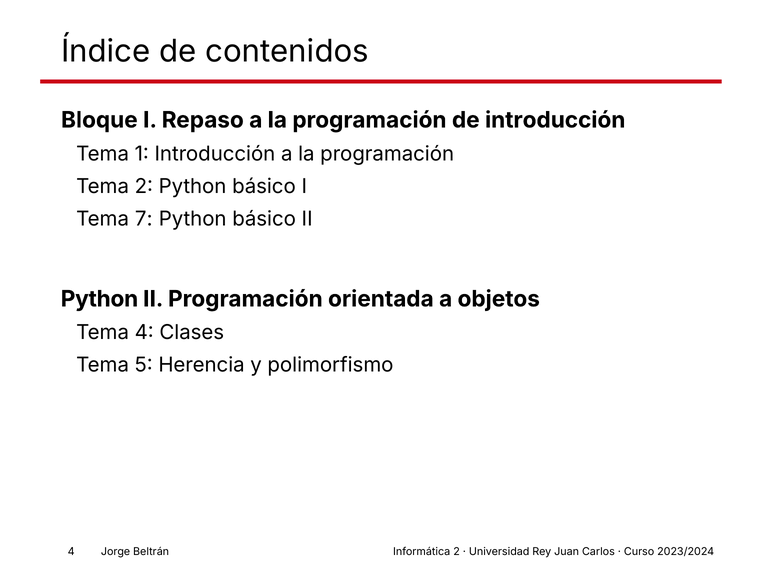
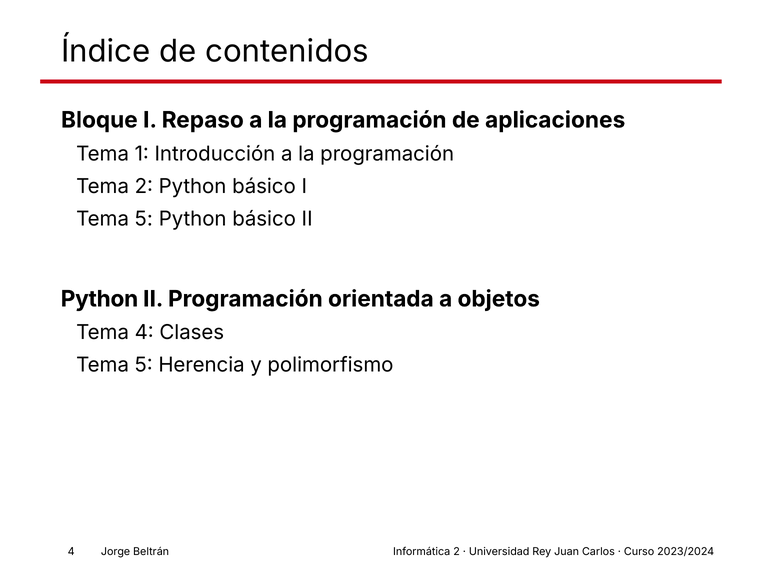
de introducción: introducción -> aplicaciones (555, 120)
7: 7 -> 5 (144, 219)
